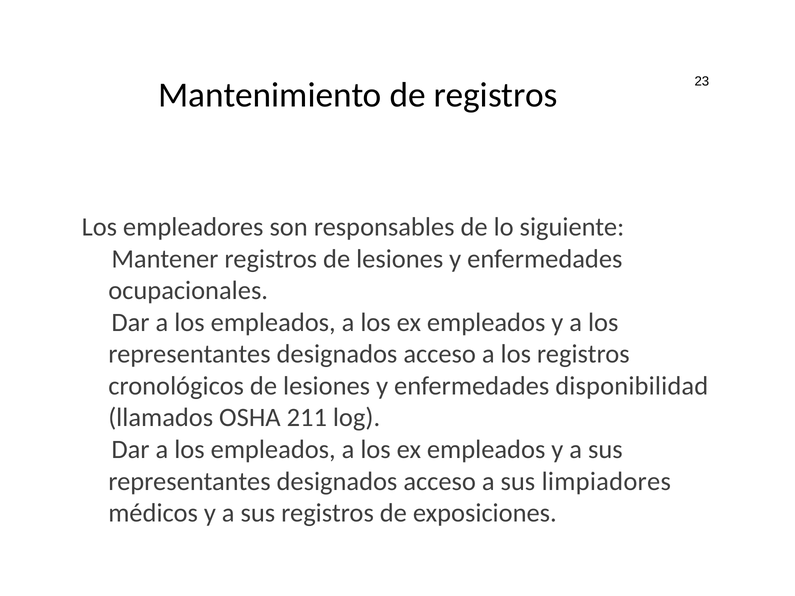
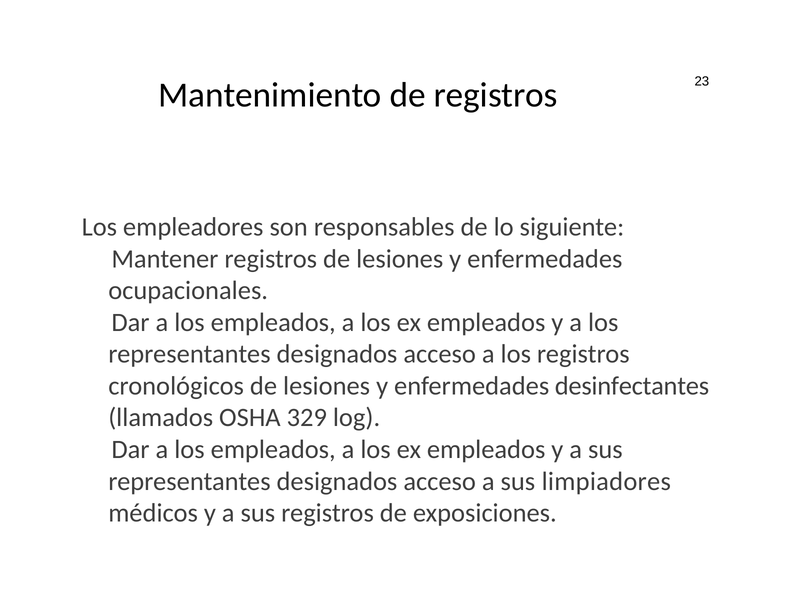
disponibilidad: disponibilidad -> desinfectantes (632, 386)
211: 211 -> 329 (307, 418)
